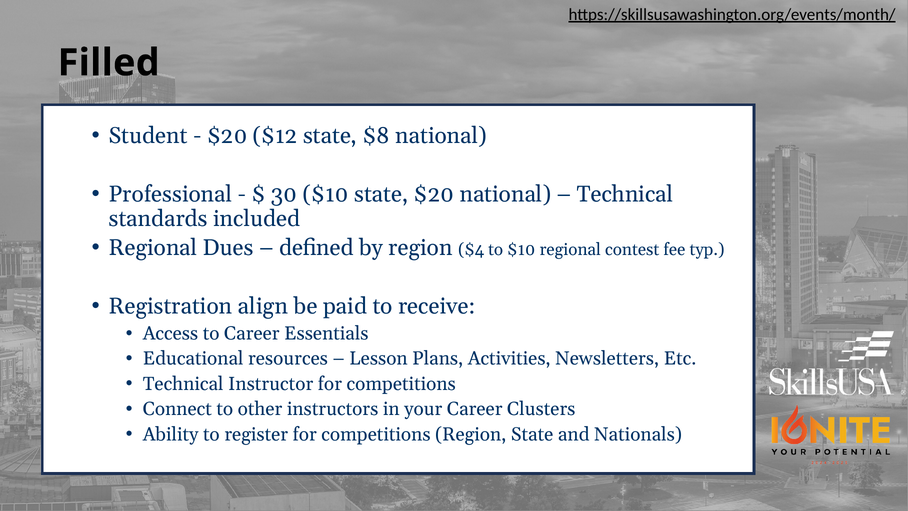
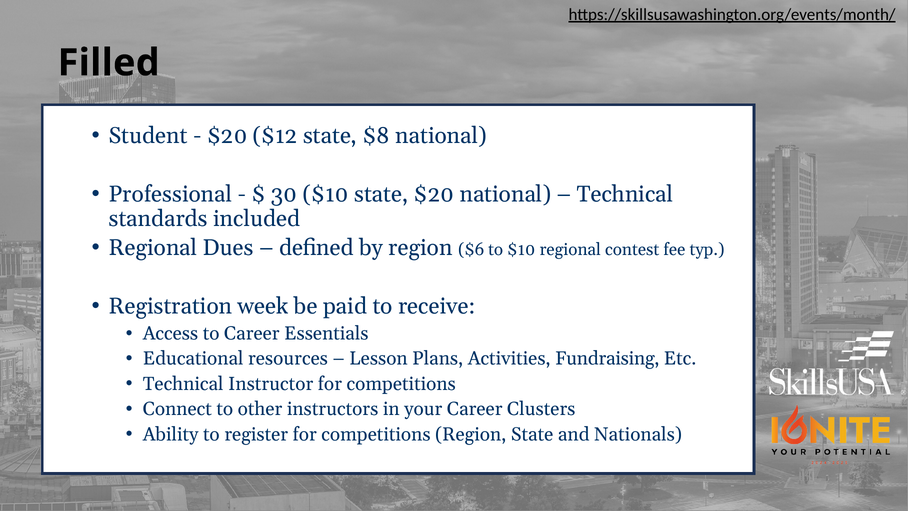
$4: $4 -> $6 (471, 250)
align: align -> week (263, 306)
Newsletters: Newsletters -> Fundraising (607, 359)
